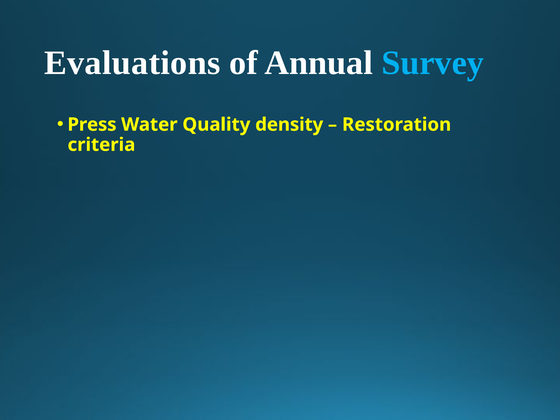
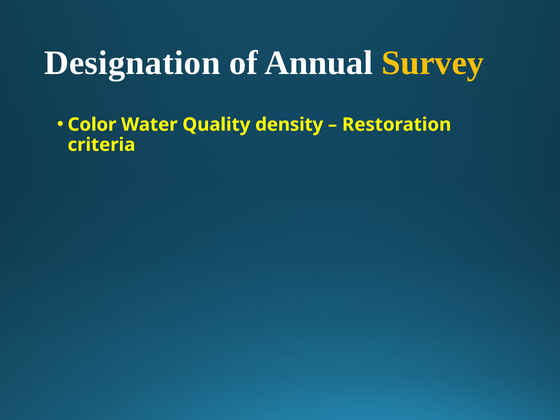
Evaluations: Evaluations -> Designation (132, 63)
Survey colour: light blue -> yellow (433, 63)
Press: Press -> Color (92, 125)
